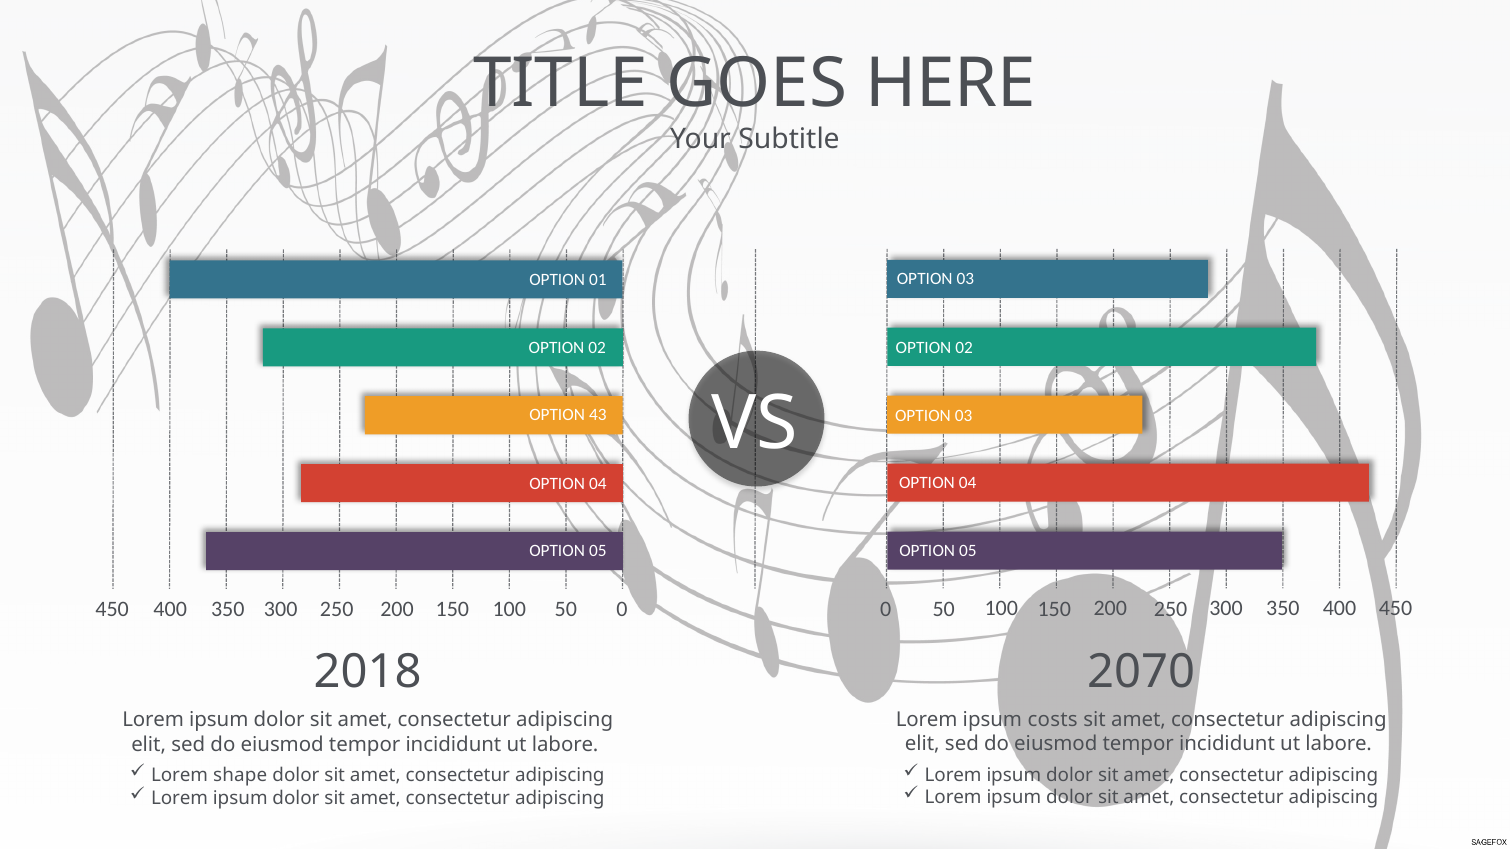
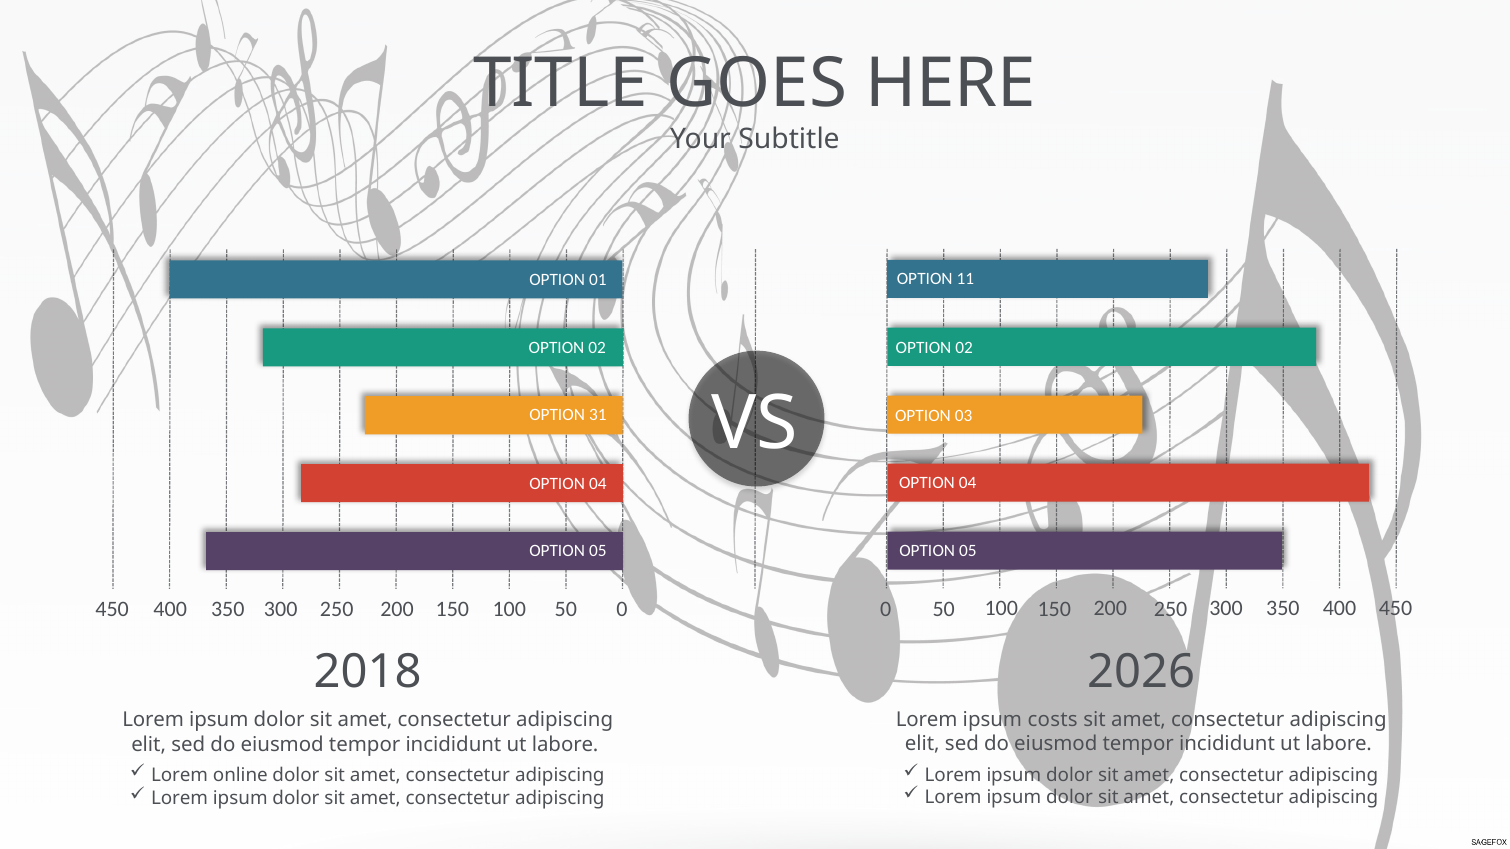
03: 03 -> 11 (965, 279)
43: 43 -> 31 (598, 415)
2070: 2070 -> 2026 (1141, 672)
shape: shape -> online (240, 776)
